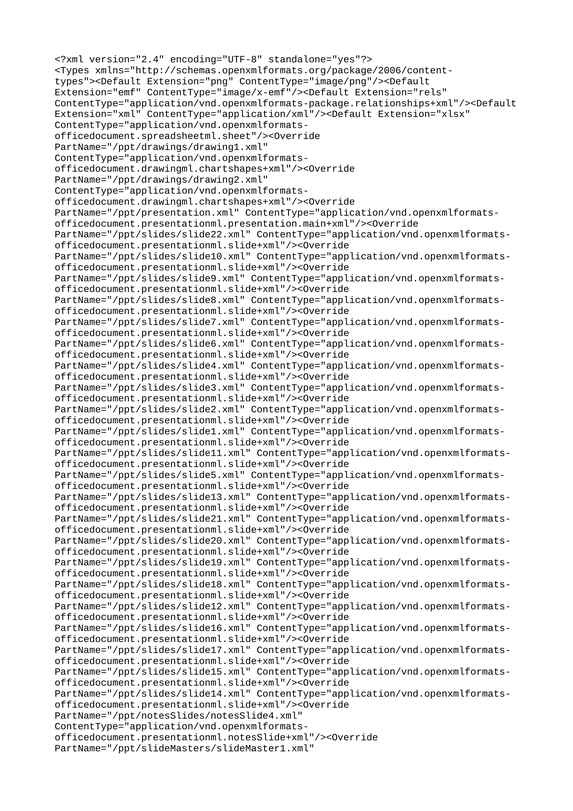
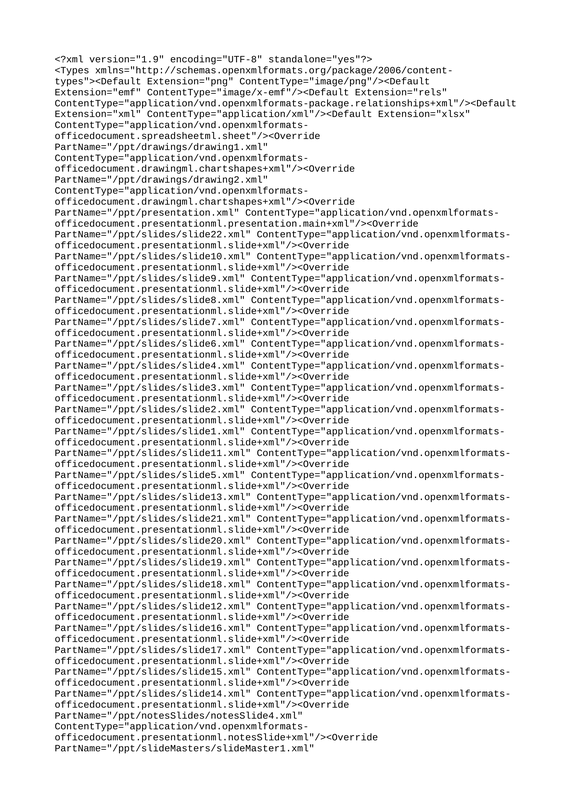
version="2.4: version="2.4 -> version="1.9 (127, 59)
